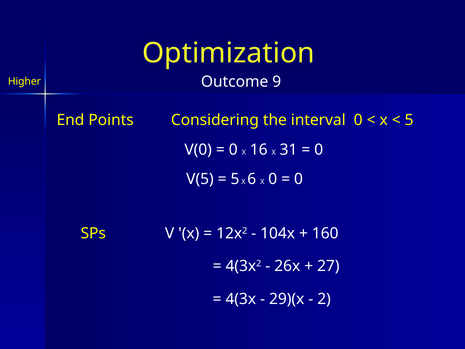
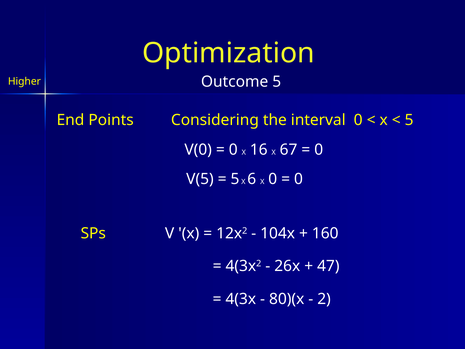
Outcome 9: 9 -> 5 (277, 82)
31: 31 -> 67 (289, 149)
27: 27 -> 47 (328, 266)
29)(x: 29)(x -> 80)(x (287, 299)
